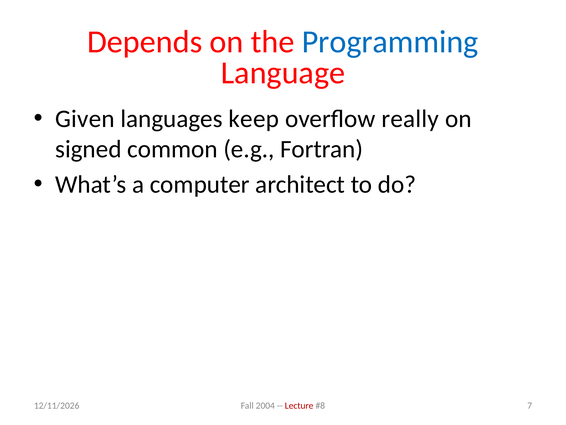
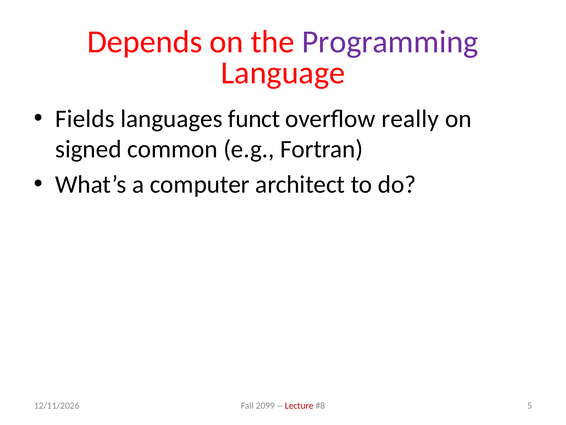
Programming colour: blue -> purple (390, 42)
Given: Given -> Fields (85, 119)
keep: keep -> funct (254, 119)
2004: 2004 -> 2099 (265, 405)
7: 7 -> 5 (530, 405)
